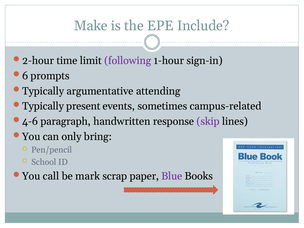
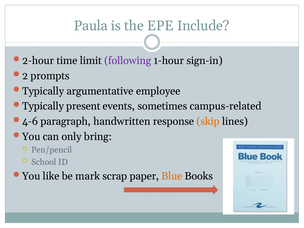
Make: Make -> Paula (91, 26)
6: 6 -> 2 (25, 76)
attending: attending -> employee (158, 91)
skip colour: purple -> orange (208, 121)
call: call -> like (51, 176)
Blue colour: purple -> orange (172, 176)
